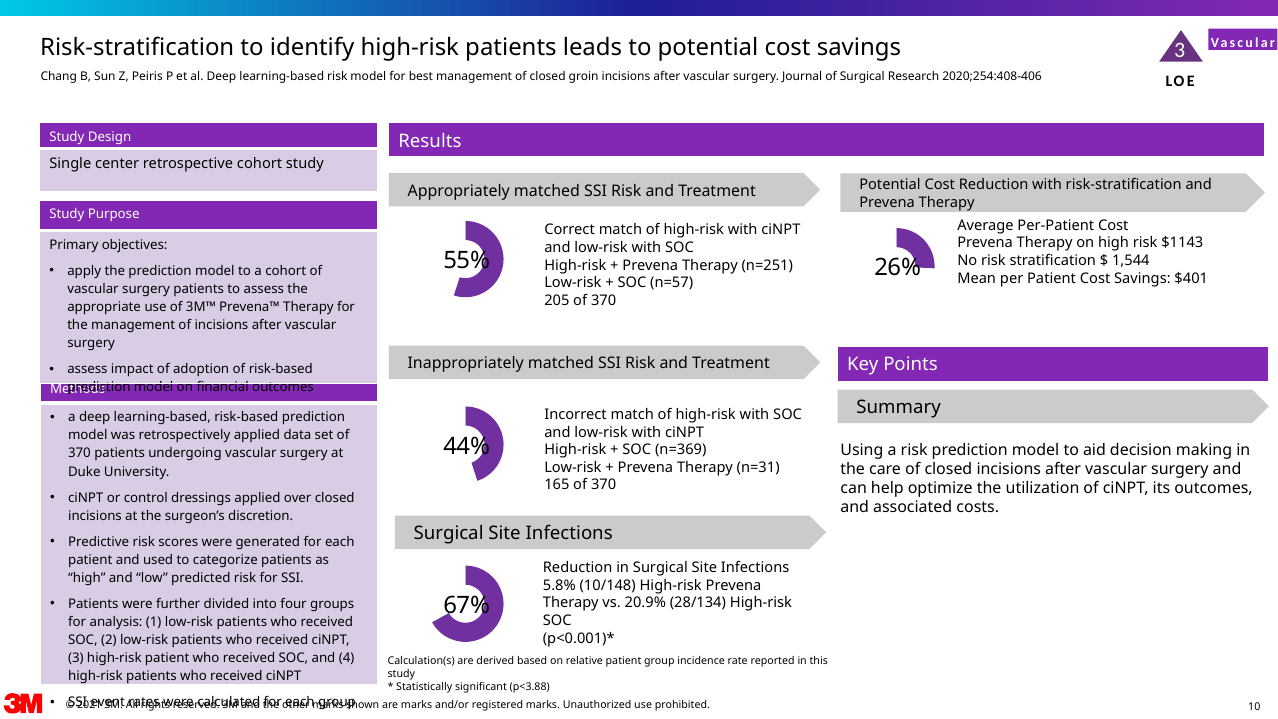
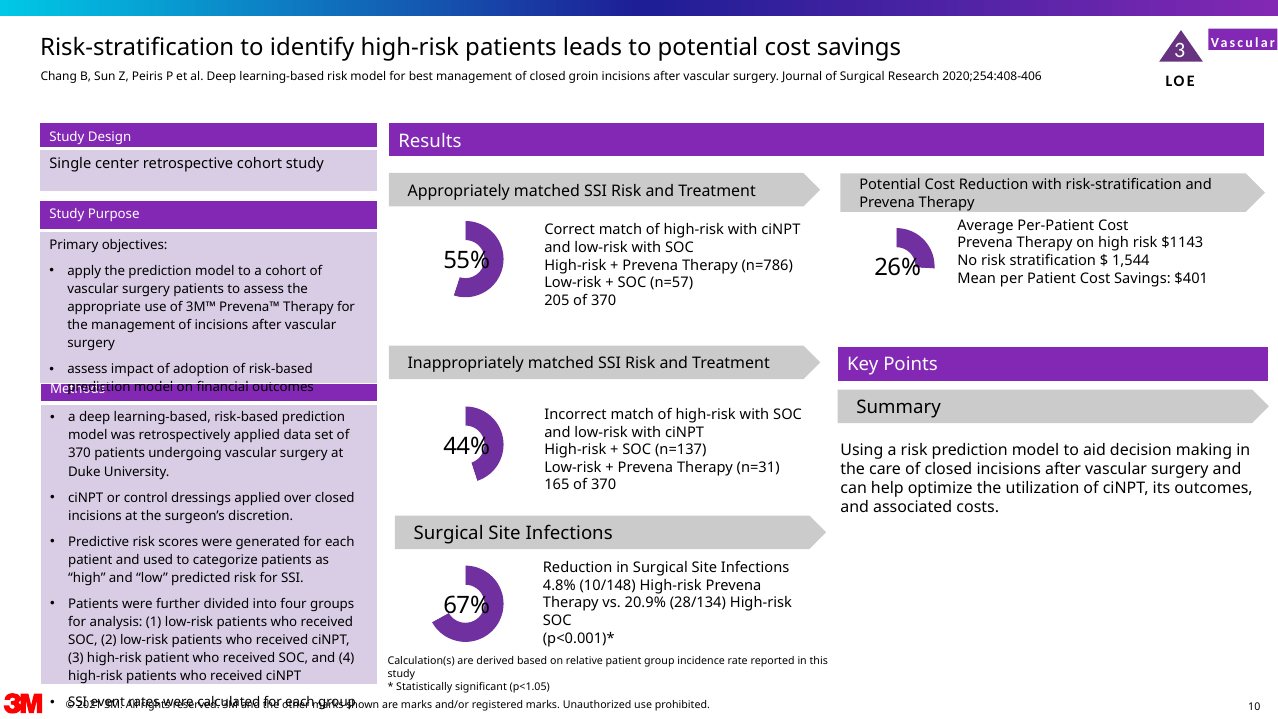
n=251: n=251 -> n=786 (767, 265)
n=369: n=369 -> n=137 (681, 450)
5.8%: 5.8% -> 4.8% (559, 585)
p<3.88: p<3.88 -> p<1.05 (530, 686)
